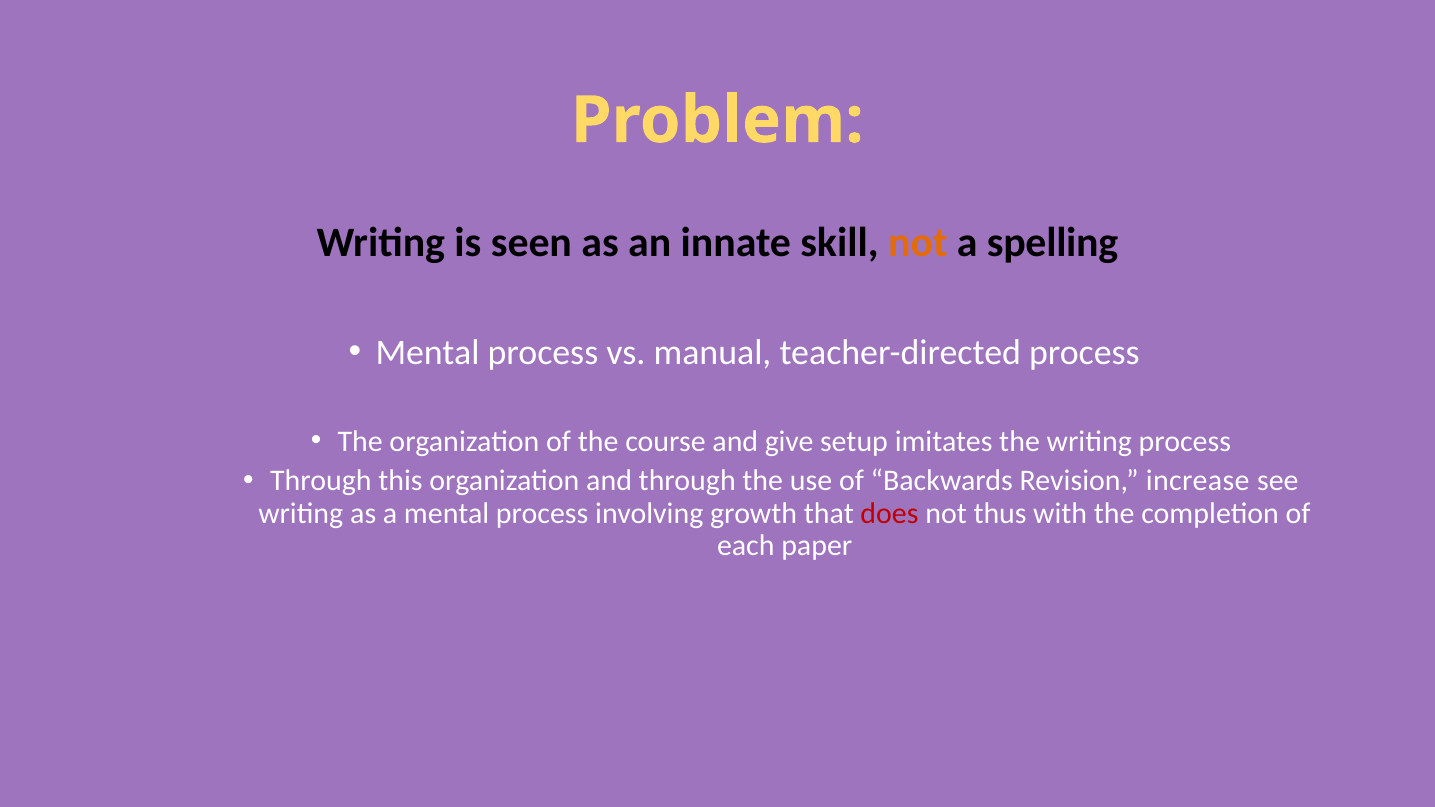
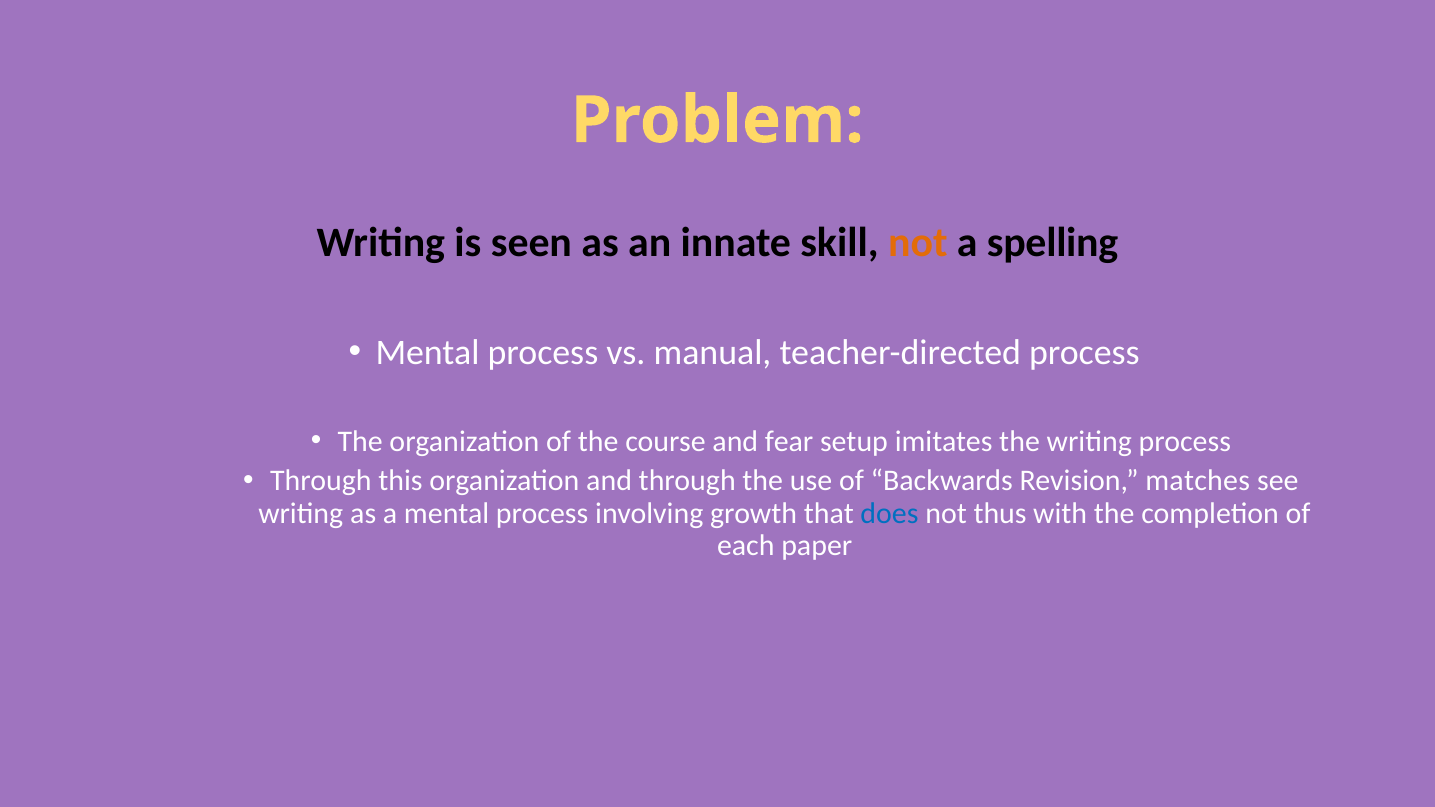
give: give -> fear (789, 441)
increase: increase -> matches (1198, 481)
does colour: red -> blue (890, 513)
